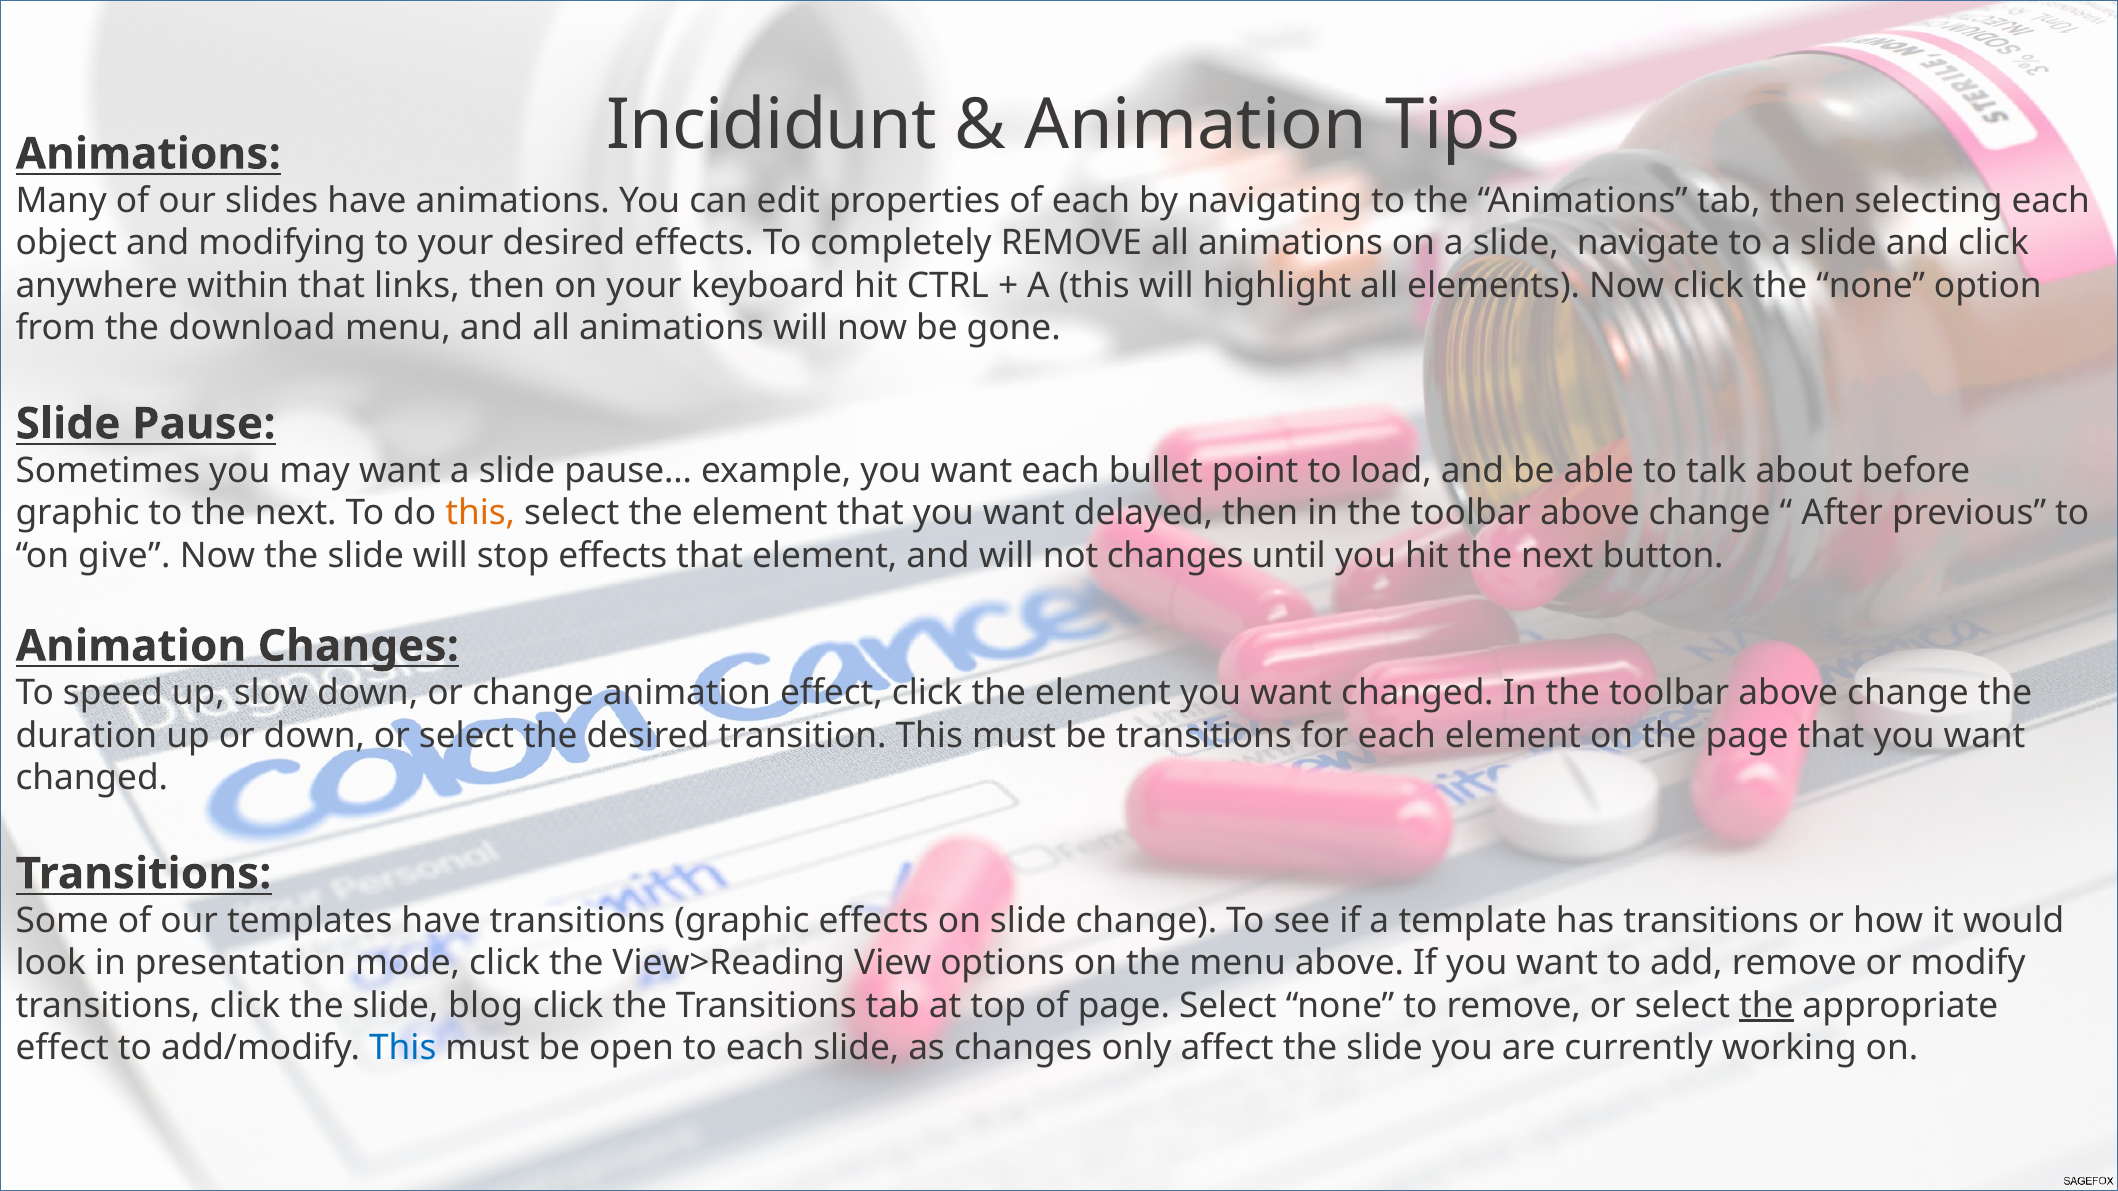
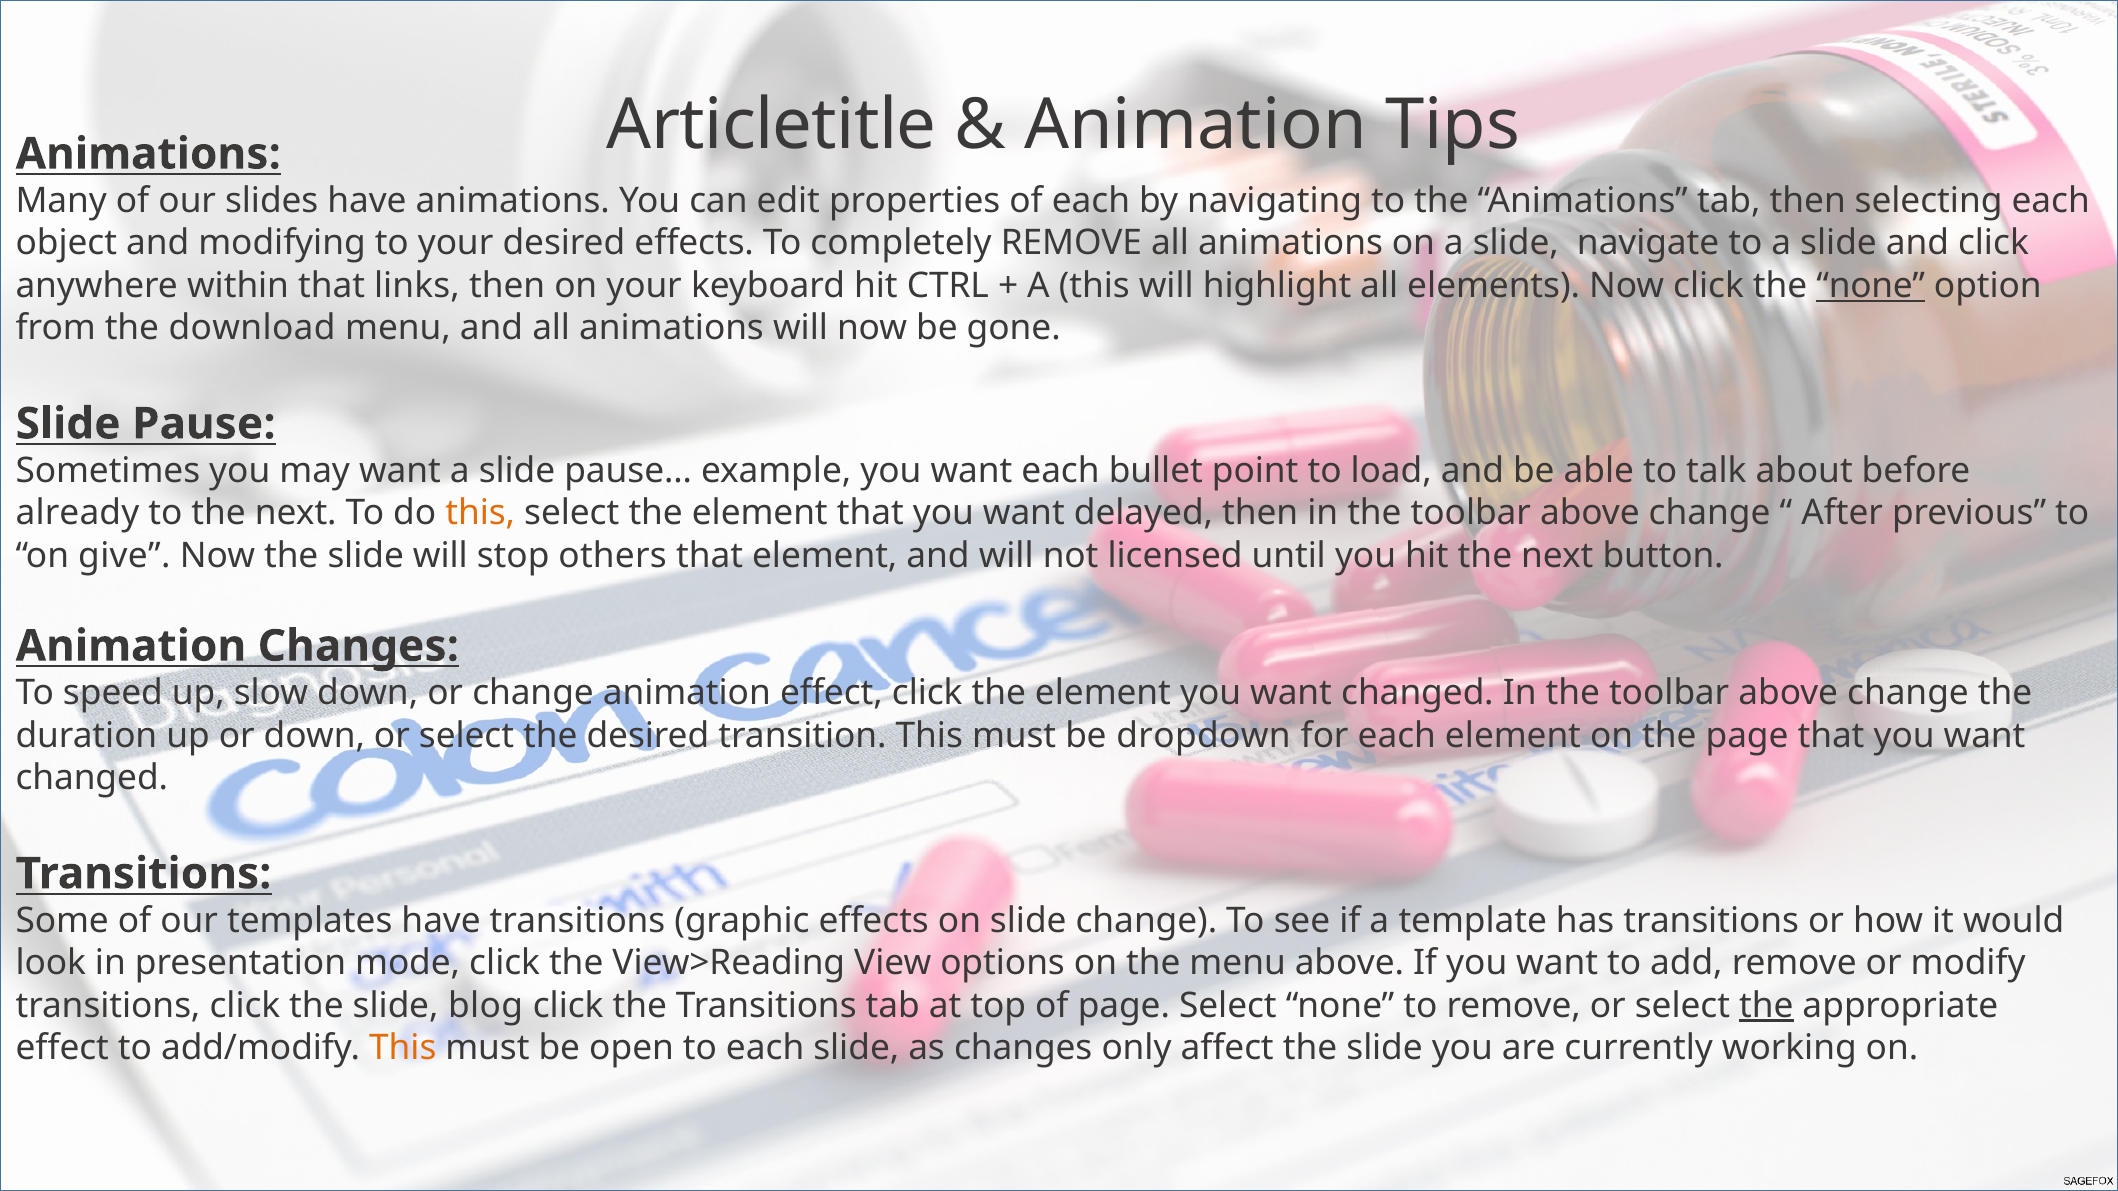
Incididunt: Incididunt -> Articletitle (772, 125)
none underline: none -> present (1871, 286)
graphic: graphic -> already (77, 513)
stop effects: effects -> others (613, 556)
not changes: changes -> licensed (1175, 556)
be transitions: transitions -> dropdown (1204, 736)
This colour: blue -> orange (403, 1048)
